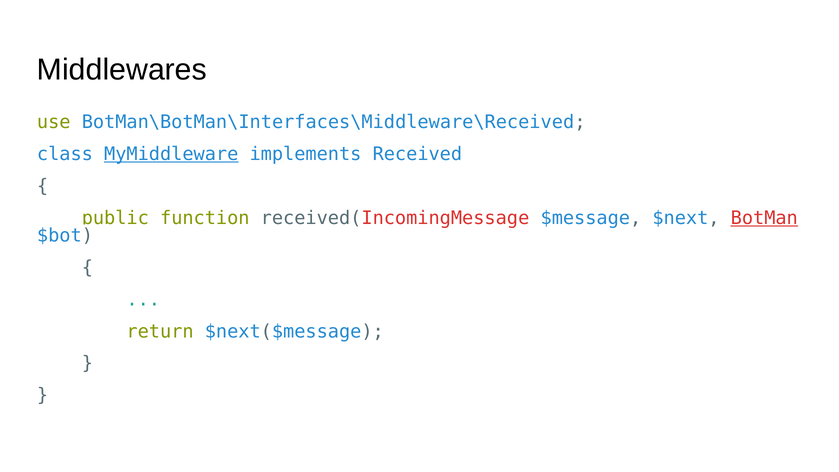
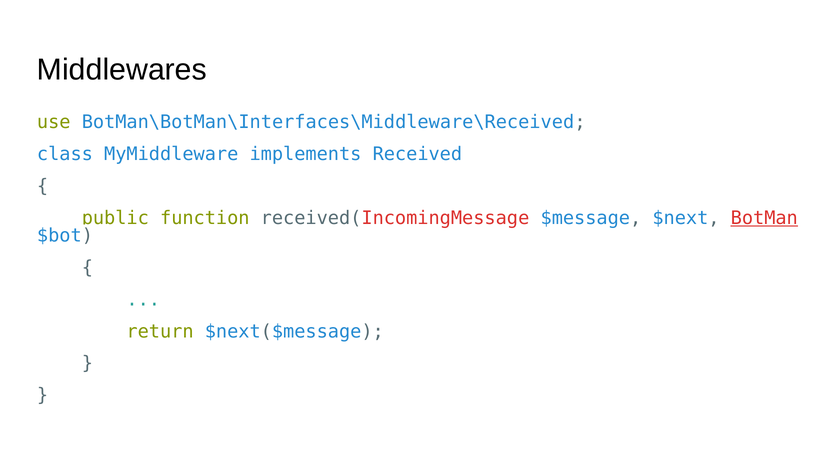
MyMiddleware underline: present -> none (171, 154)
